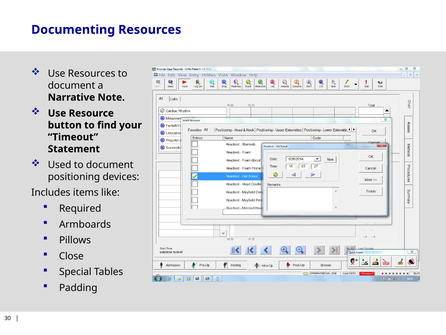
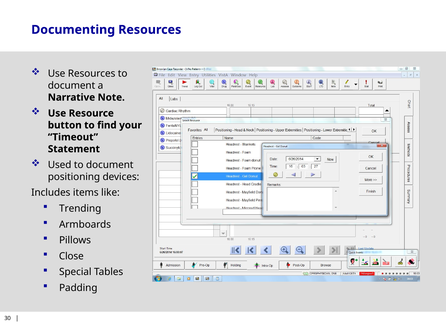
Required: Required -> Trending (80, 208)
